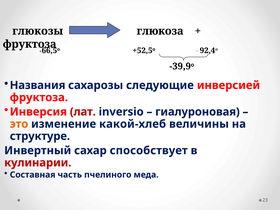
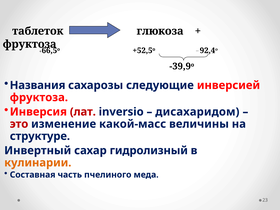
глюкозы: глюкозы -> таблеток (38, 31)
гиалуроновая: гиалуроновая -> дисахаридом (197, 112)
это colour: orange -> red (19, 124)
какой-хлеб: какой-хлеб -> какой-масс (133, 124)
способствует: способствует -> гидролизный (149, 151)
кулинарии colour: red -> orange (38, 163)
